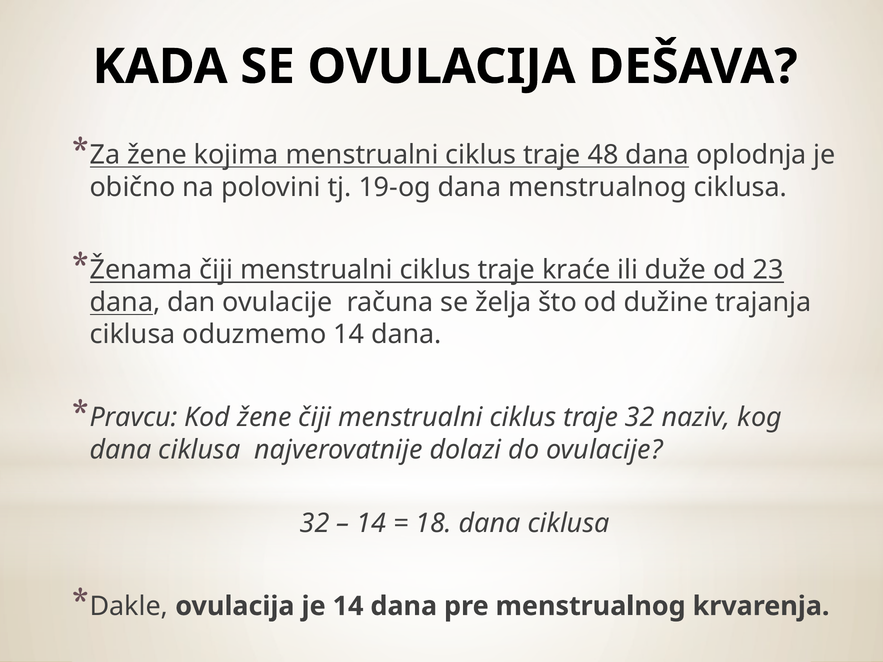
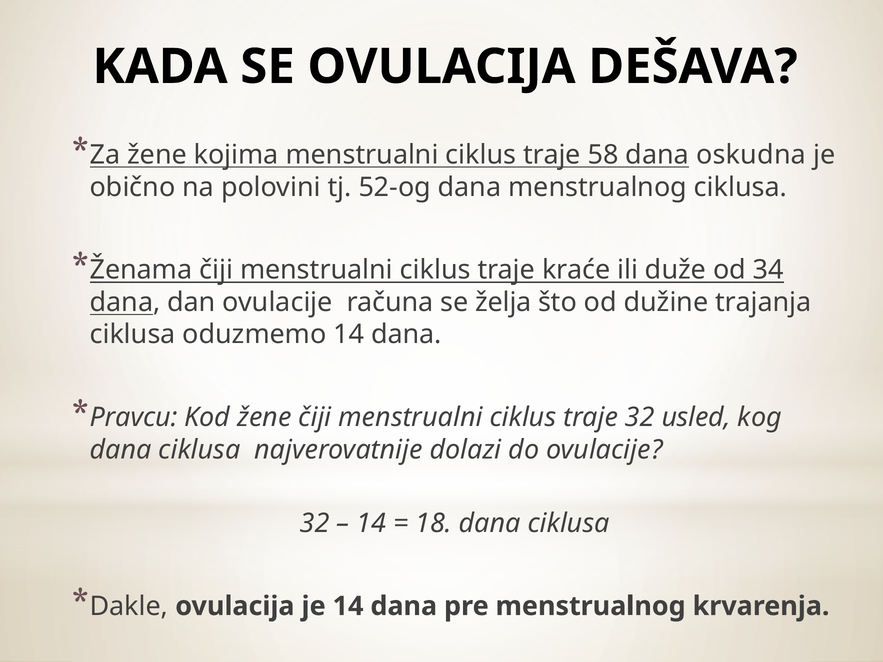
48: 48 -> 58 (603, 155)
oplodnja: oplodnja -> oskudna (751, 155)
19-og: 19-og -> 52-og (395, 187)
23: 23 -> 34 (768, 270)
naziv: naziv -> usled (696, 418)
